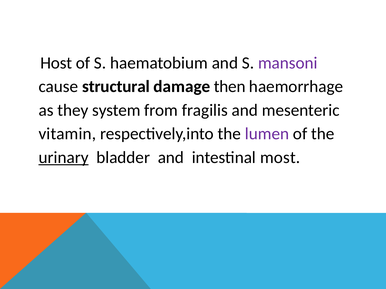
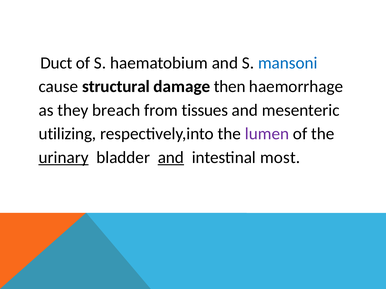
Host: Host -> Duct (56, 63)
mansoni colour: purple -> blue (288, 63)
system: system -> breach (116, 110)
fragilis: fragilis -> tissues (205, 110)
vitamin: vitamin -> utilizing (67, 134)
and underline: none -> present (171, 158)
